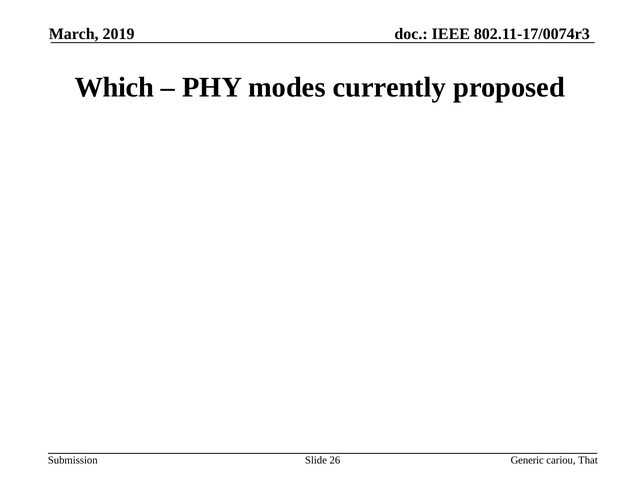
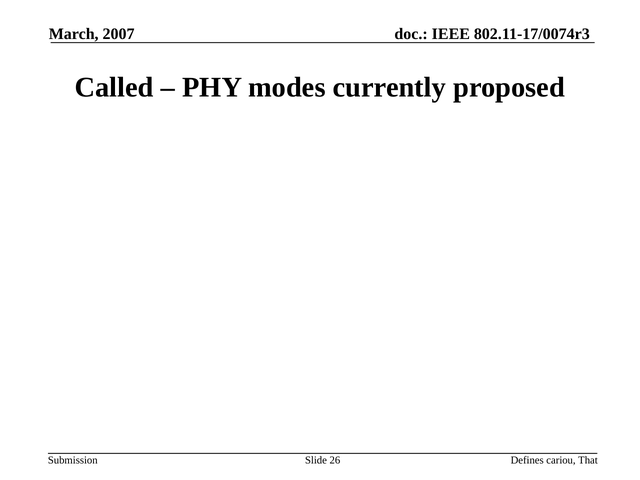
2019: 2019 -> 2007 (119, 34)
Which: Which -> Called (114, 87)
Generic: Generic -> Defines (527, 460)
